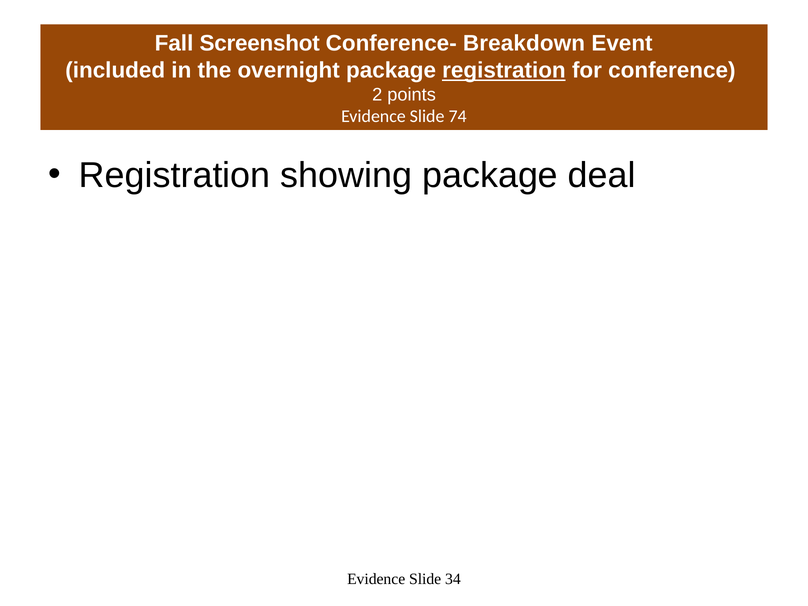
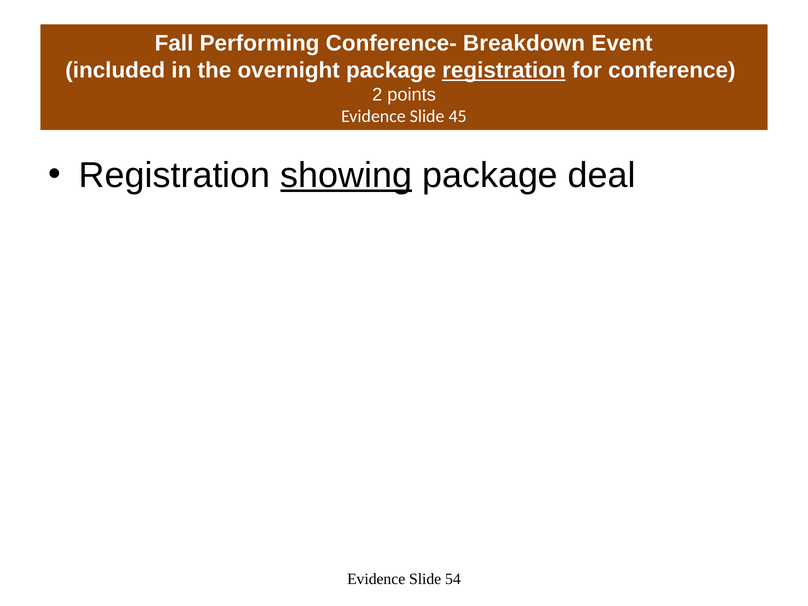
Screenshot: Screenshot -> Performing (260, 44)
74: 74 -> 45 (458, 116)
showing underline: none -> present (346, 175)
34: 34 -> 54 (453, 579)
